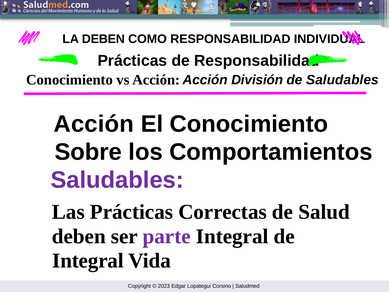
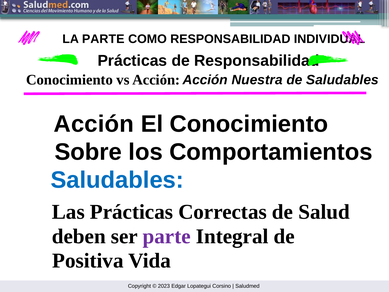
LA DEBEN: DEBEN -> PARTE (103, 39)
División: División -> Nuestra (257, 80)
Saludables colour: purple -> blue (117, 180)
Integral: Integral -> Positiva (88, 260)
